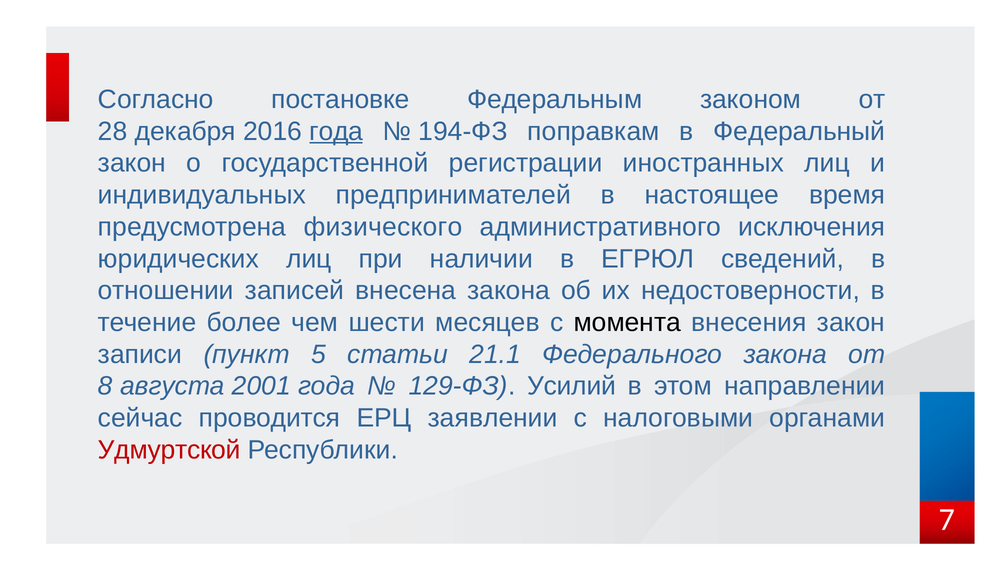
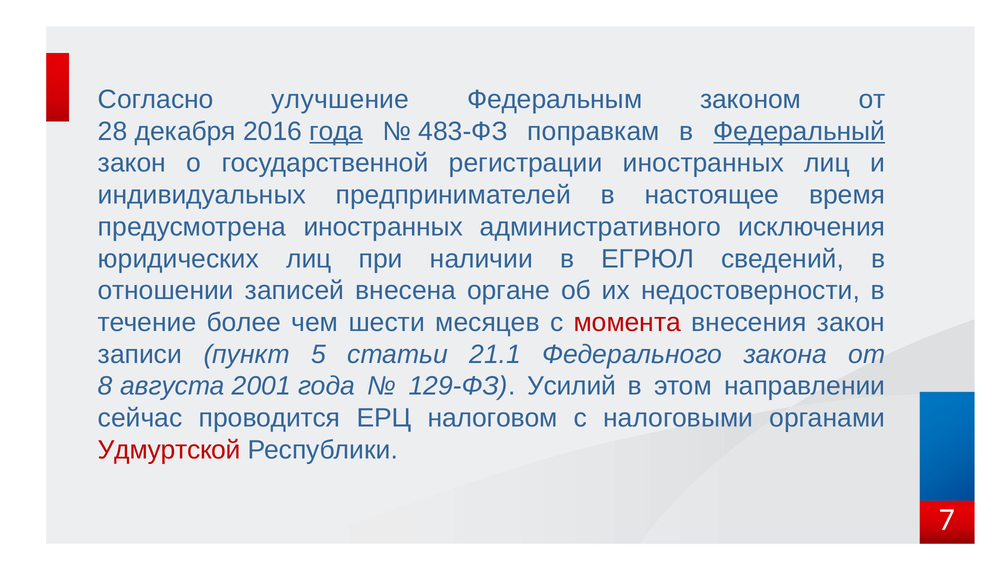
постановке: постановке -> улучшение (340, 100)
194-ФЗ: 194-ФЗ -> 483-ФЗ (463, 131)
Федеральный underline: none -> present (799, 131)
предусмотрена физического: физического -> иностранных (383, 227)
внесена закона: закона -> органе (509, 291)
момента colour: black -> red (627, 323)
заявлении: заявлении -> налоговом (493, 418)
